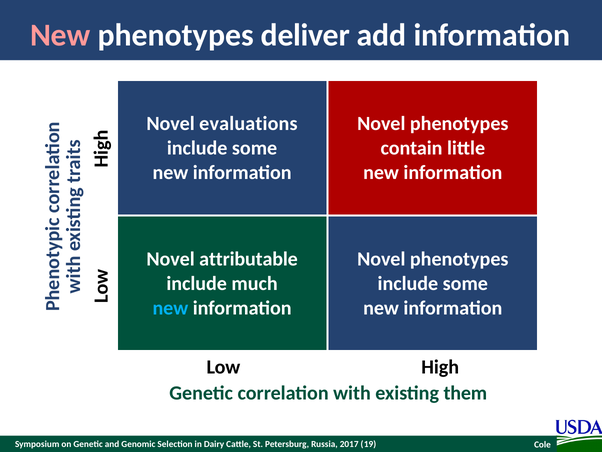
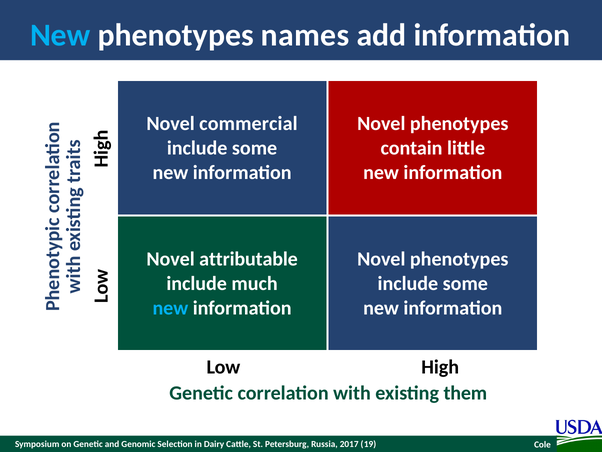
New colour: pink -> light blue (60, 35)
deliver: deliver -> names (305, 35)
evaluations: evaluations -> commercial (248, 123)
